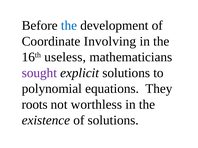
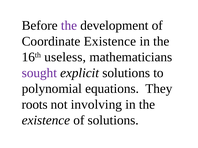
the colour: blue -> purple (69, 26)
Coordinate Involving: Involving -> Existence (110, 41)
worthless: worthless -> involving (96, 105)
